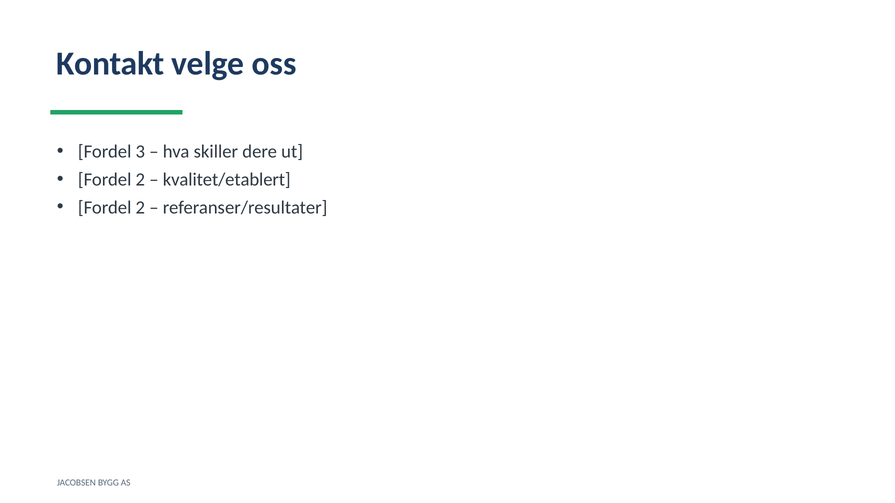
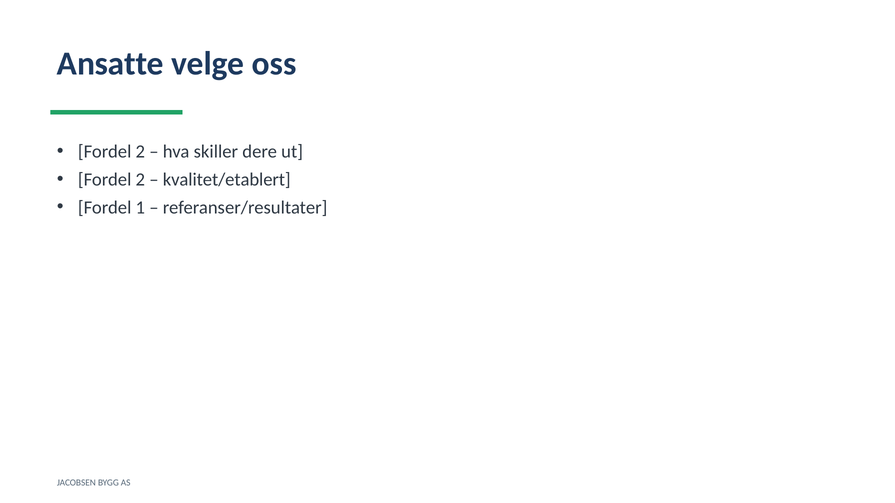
Kontakt: Kontakt -> Ansatte (110, 64)
3: 3 -> 2 (140, 152)
2: 2 -> 1 (140, 208)
